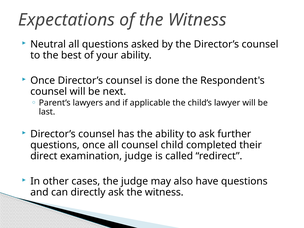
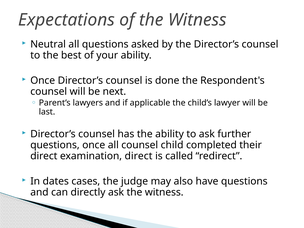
examination judge: judge -> direct (139, 156)
other: other -> dates (56, 181)
